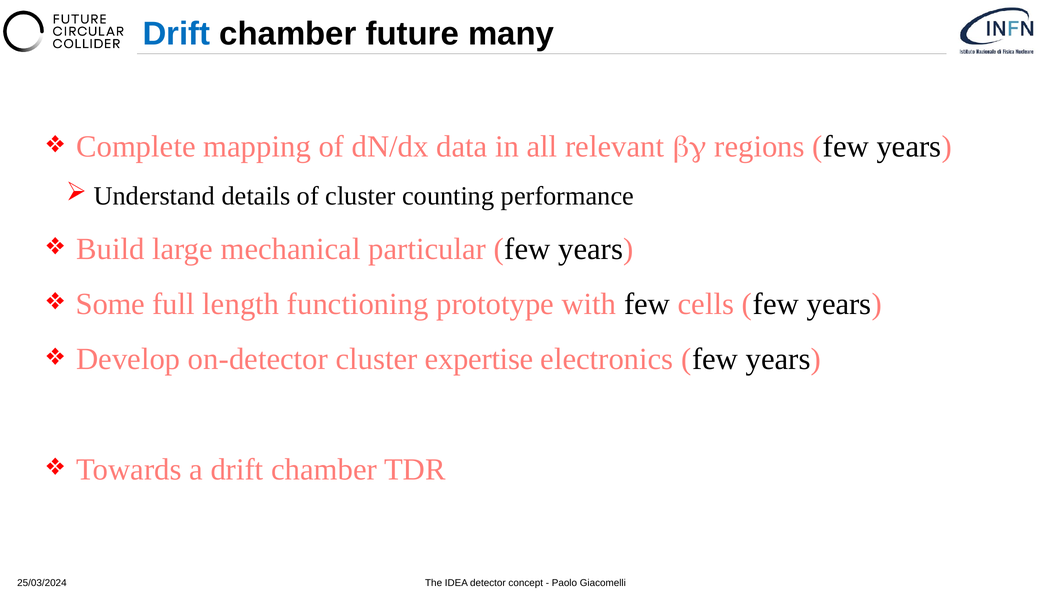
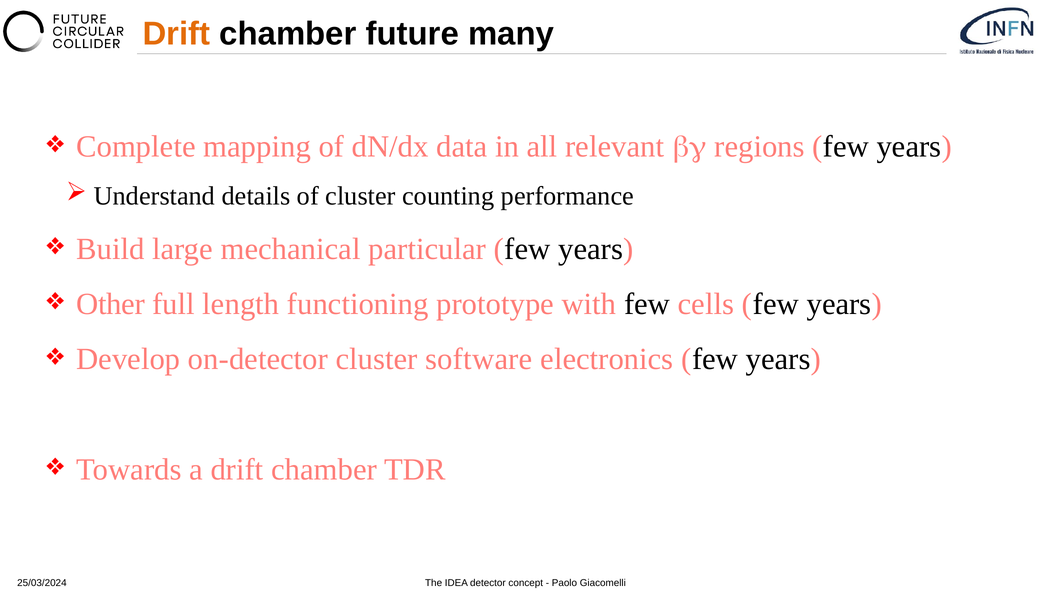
Drift colour: blue -> orange (176, 34)
Some: Some -> Other (111, 304)
expertise: expertise -> software (479, 359)
